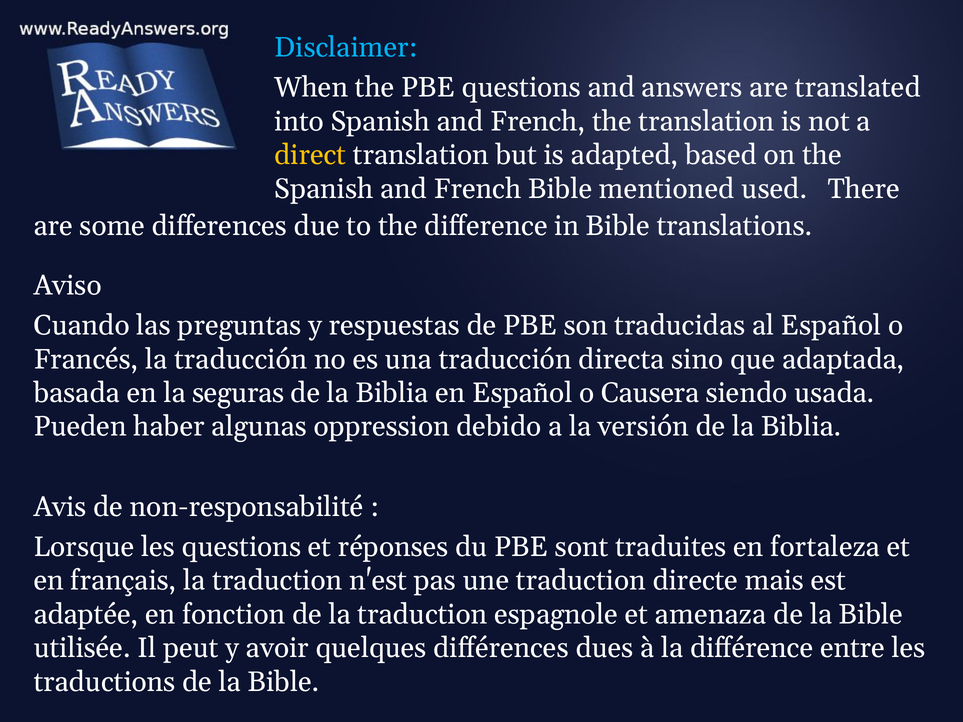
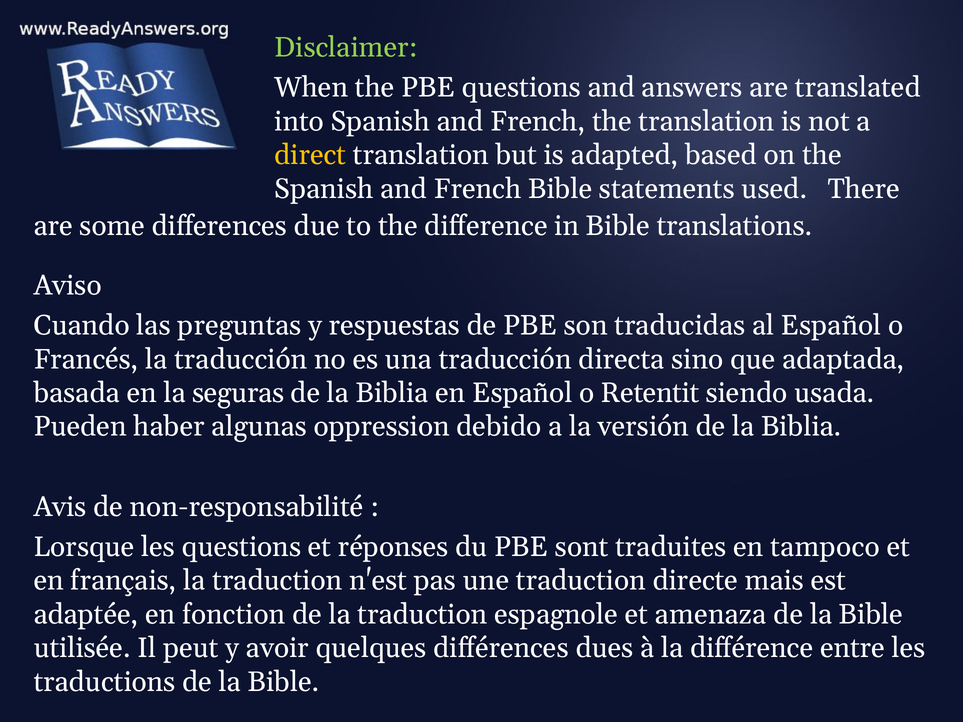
Disclaimer colour: light blue -> light green (346, 48)
mentioned: mentioned -> statements (667, 189)
Causera: Causera -> Retentit (650, 393)
fortaleza: fortaleza -> tampoco (825, 547)
